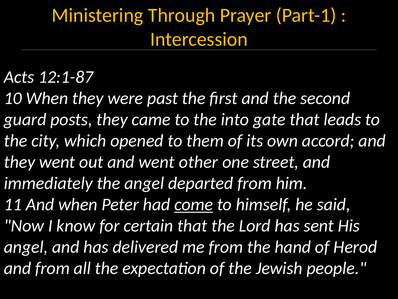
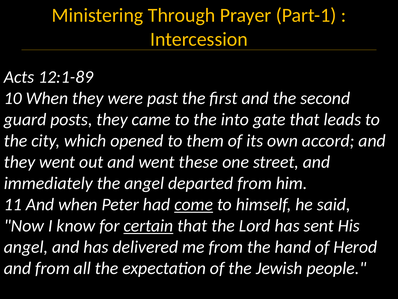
12:1-87: 12:1-87 -> 12:1-89 (66, 77)
other: other -> these (198, 162)
certain underline: none -> present (148, 225)
